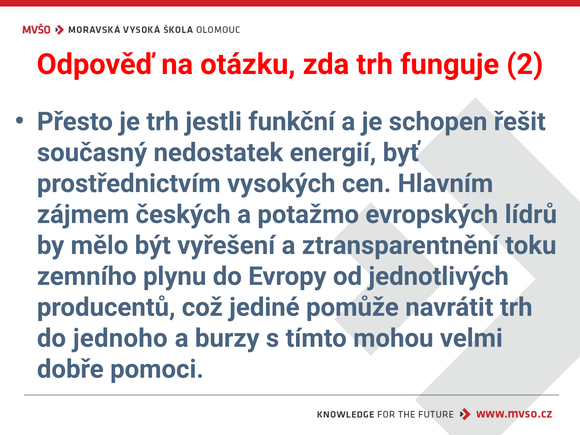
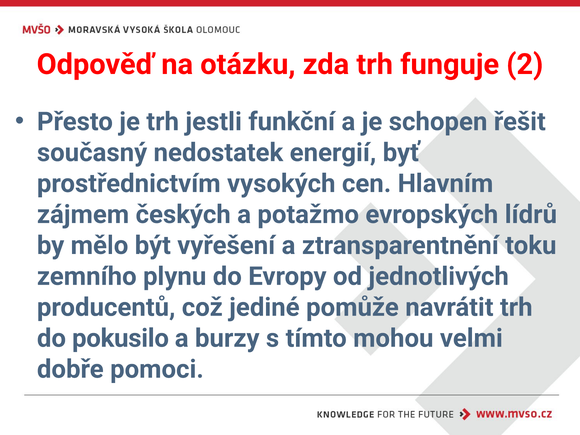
jednoho: jednoho -> pokusilo (120, 338)
